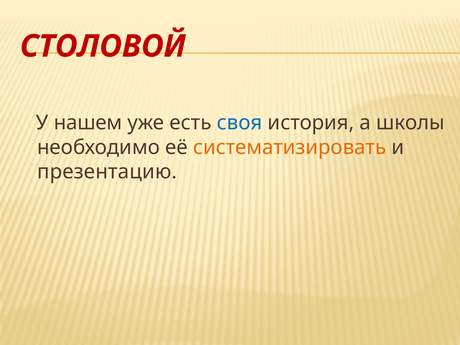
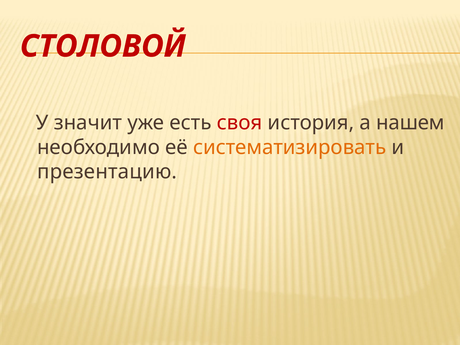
нашем: нашем -> значит (88, 123)
своя colour: blue -> red (240, 123)
школы: школы -> нашем (410, 123)
